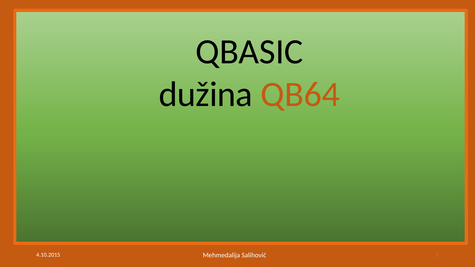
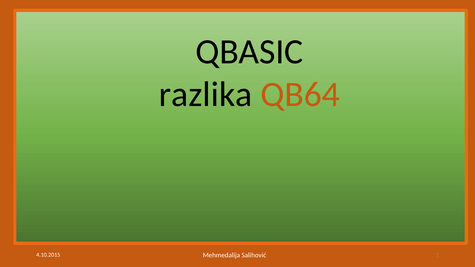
dužina: dužina -> razlika (206, 95)
